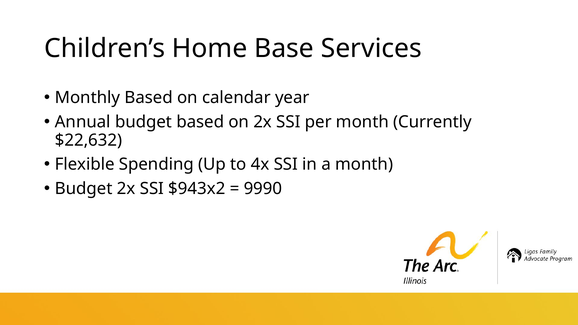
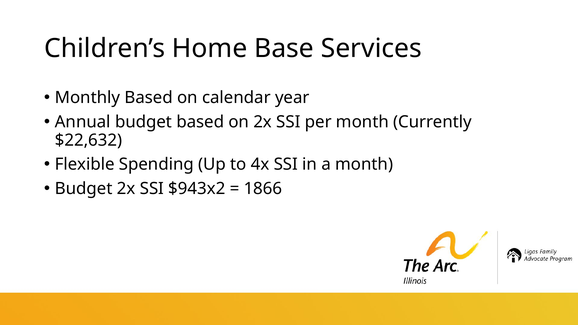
9990: 9990 -> 1866 (263, 189)
